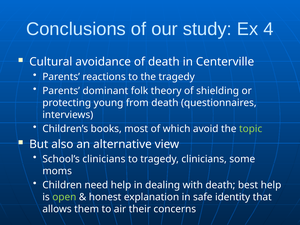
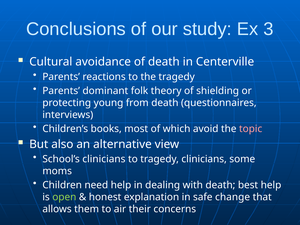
4: 4 -> 3 (268, 29)
topic colour: light green -> pink (251, 129)
identity: identity -> change (233, 197)
